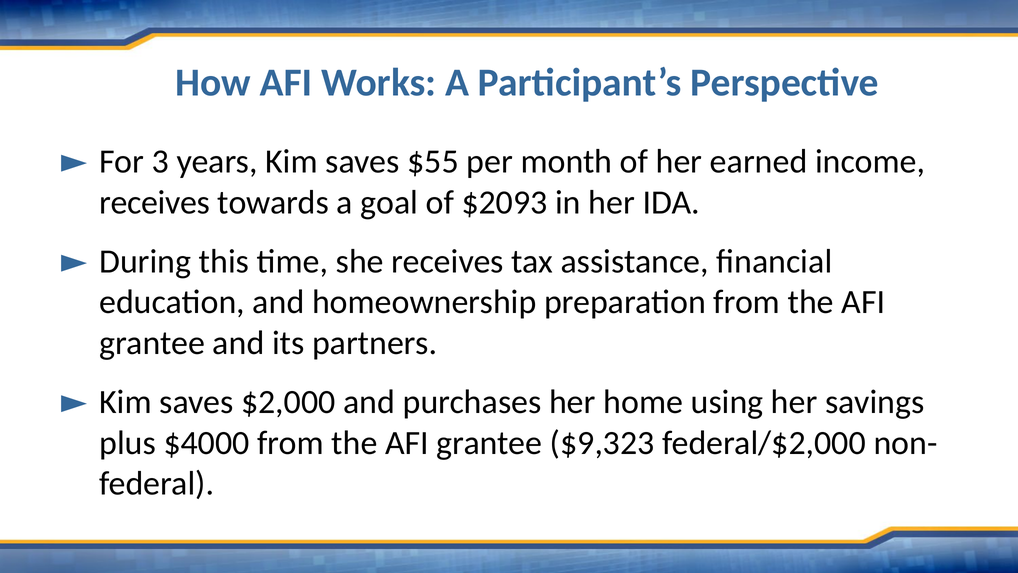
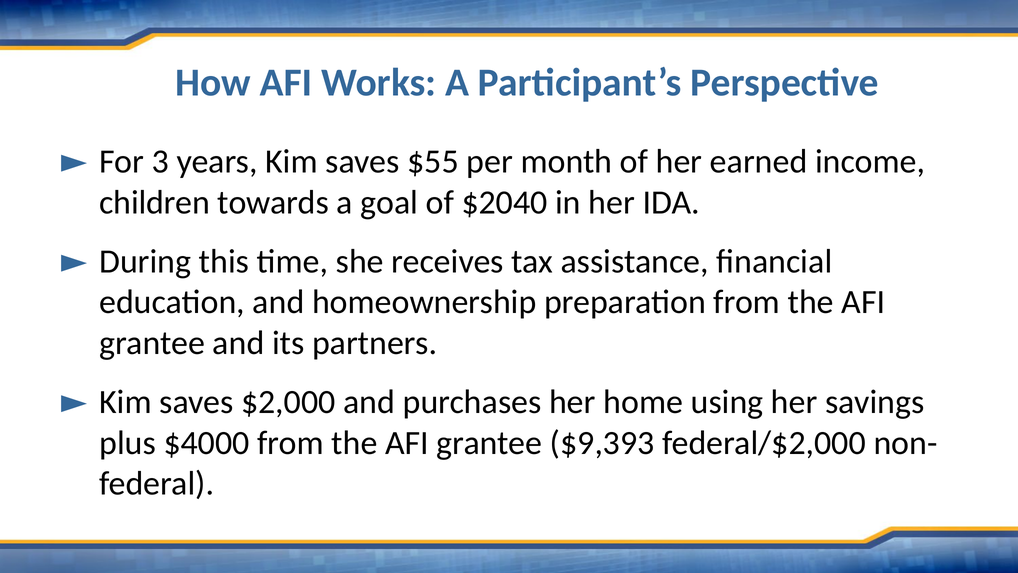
receives: receives -> children (155, 202)
$2093: $2093 -> $2040 (505, 202)
$9,323: $9,323 -> $9,393 (602, 443)
